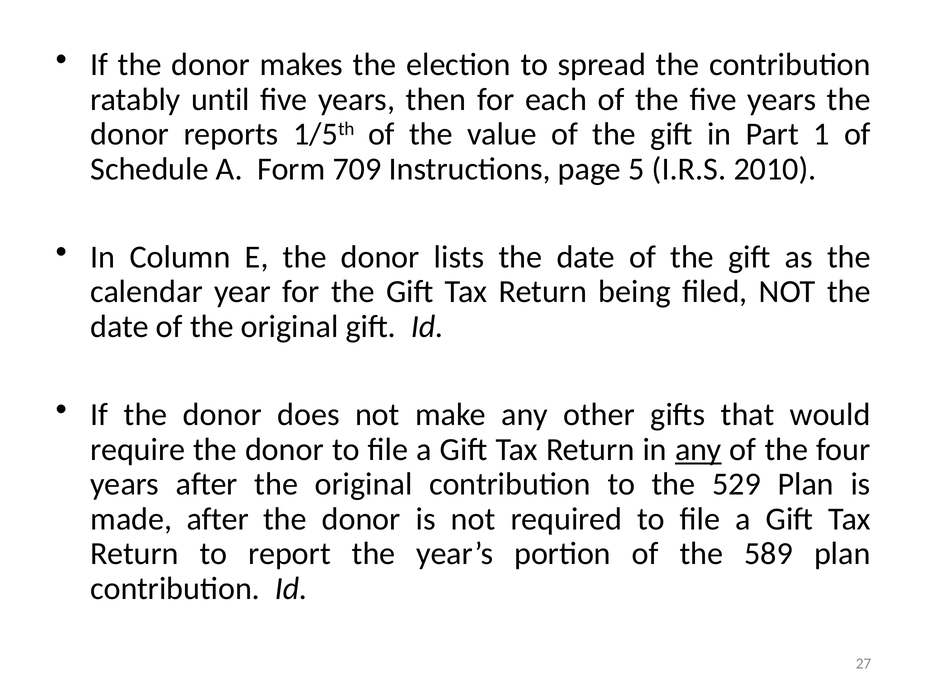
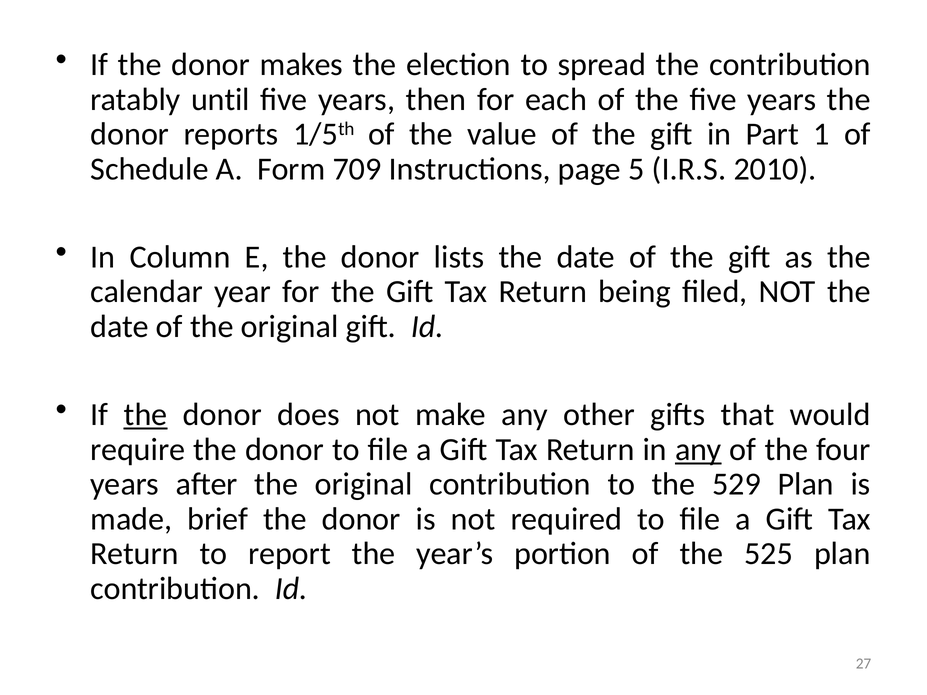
the underline: none -> present (146, 415)
made after: after -> brief (218, 519)
589: 589 -> 525 (769, 554)
